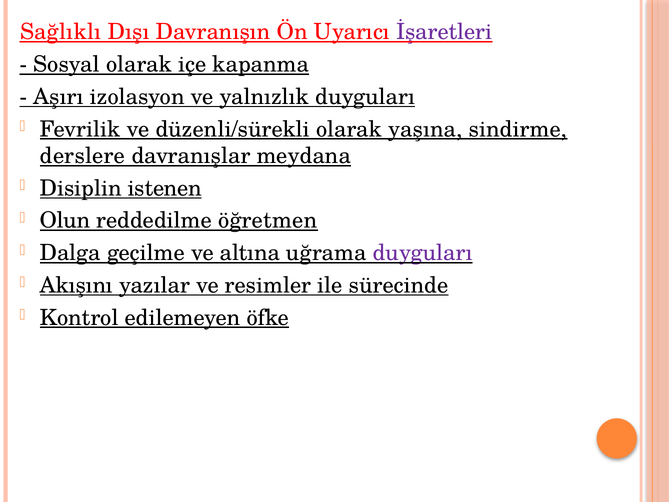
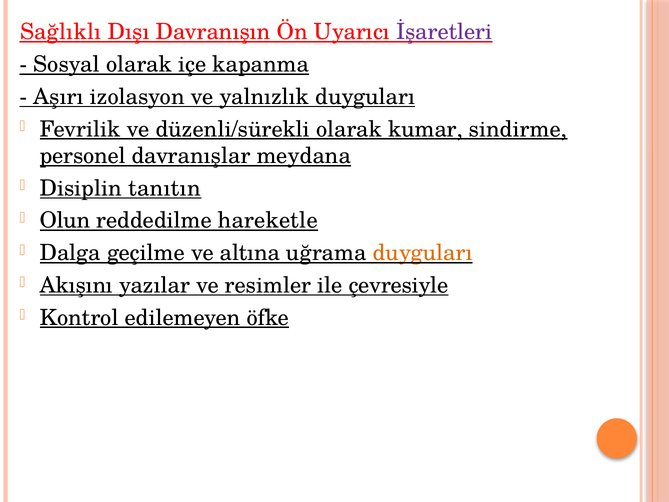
yaşına: yaşına -> kumar (425, 129)
derslere: derslere -> personel (83, 156)
istenen: istenen -> tanıtın (165, 188)
öğretmen: öğretmen -> hareketle (268, 221)
duyguları colour: purple -> orange (423, 253)
sürecinde: sürecinde -> çevresiyle (399, 285)
